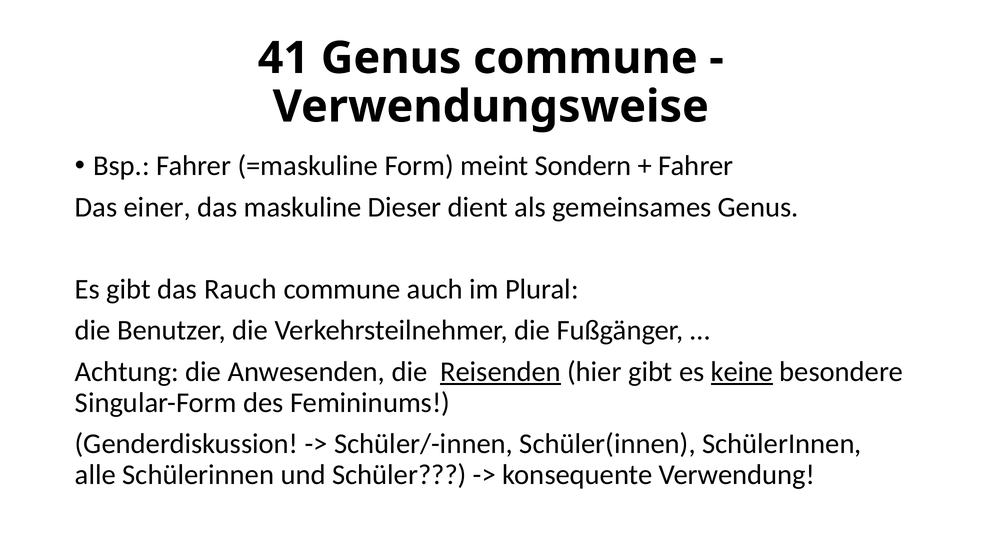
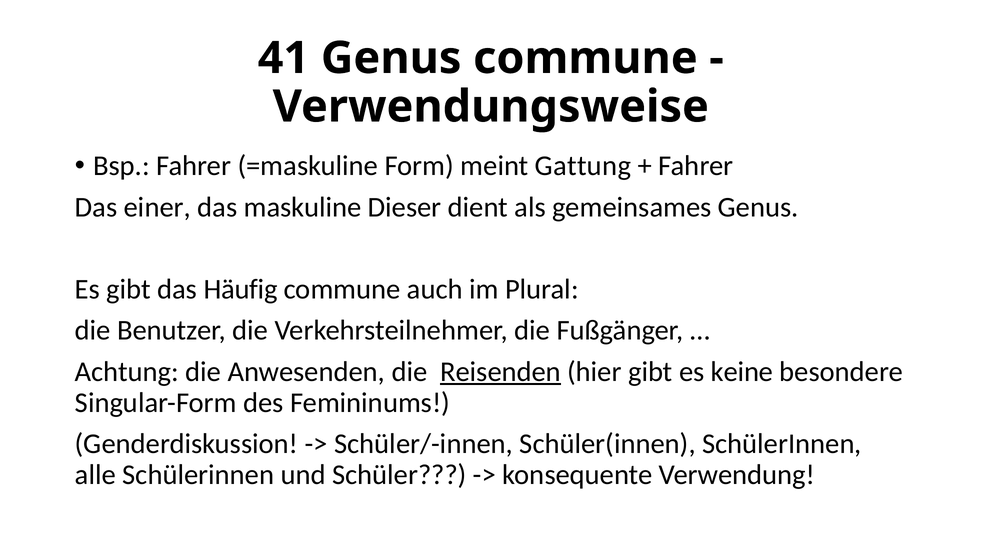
Sondern: Sondern -> Gattung (583, 166)
Rauch: Rauch -> Häufig (241, 290)
keine underline: present -> none (742, 372)
